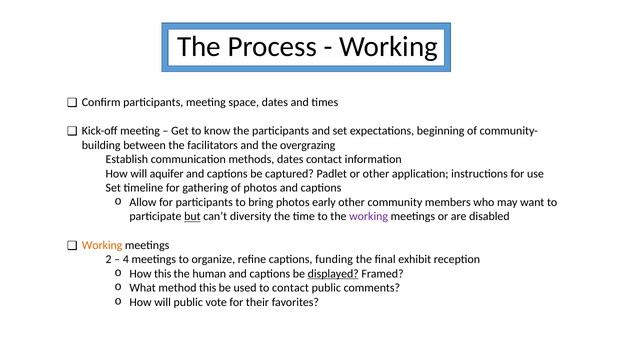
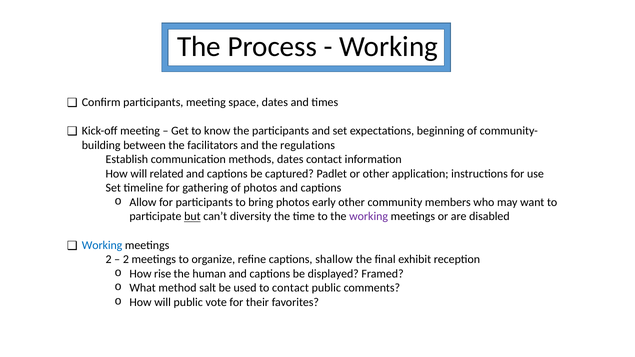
overgrazing: overgrazing -> regulations (308, 145)
aquifer: aquifer -> related (167, 174)
Working colour: orange -> blue (102, 245)
4: 4 -> 2 (126, 260)
funding: funding -> shallow (334, 260)
How this: this -> rise (163, 274)
displayed underline: present -> none (333, 274)
method this: this -> salt (208, 288)
